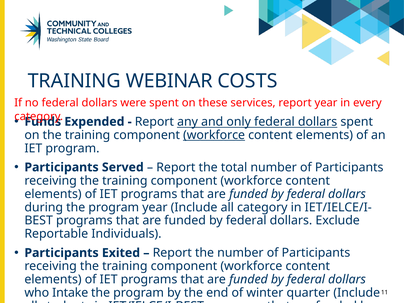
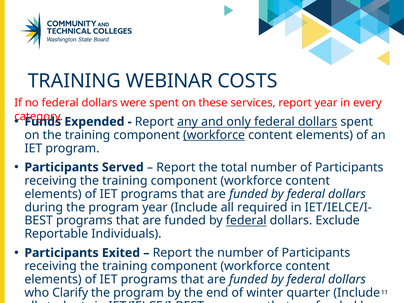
all category: category -> required (262, 207)
federal underline: none -> present (246, 221)
Intake: Intake -> Clarify (70, 293)
